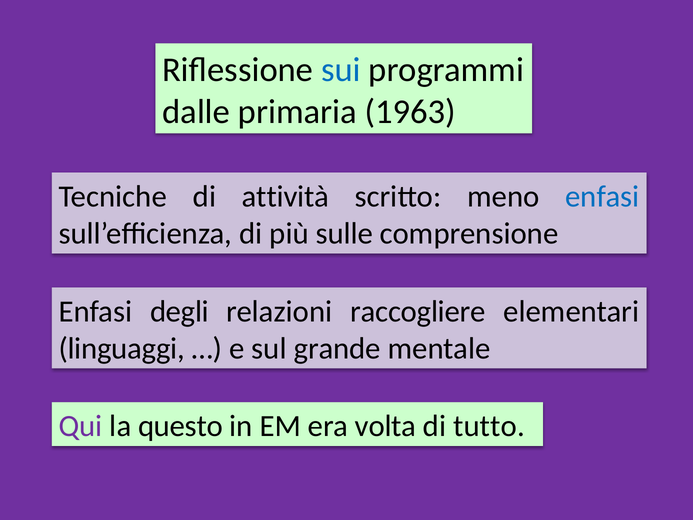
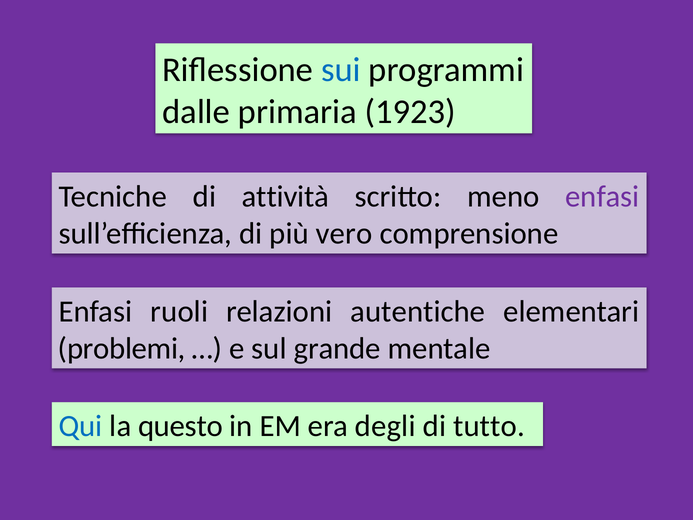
1963: 1963 -> 1923 (410, 112)
enfasi colour: blue -> purple (602, 197)
sulle: sulle -> vero (344, 234)
degli: degli -> ruoli (179, 311)
raccogliere: raccogliere -> autentiche (418, 311)
linguaggi: linguaggi -> problemi (122, 348)
Qui colour: purple -> blue (81, 426)
volta: volta -> degli (385, 426)
